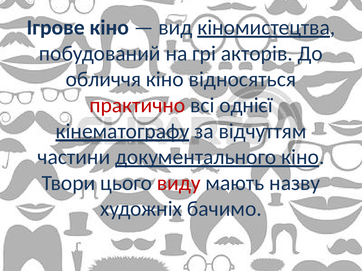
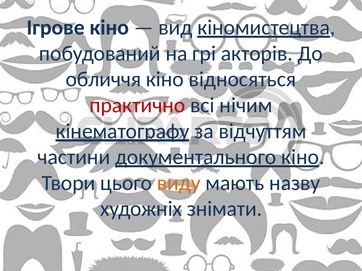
однієї: однієї -> нічим (246, 105)
виду colour: red -> orange (179, 183)
бачимо: бачимо -> знімати (224, 209)
